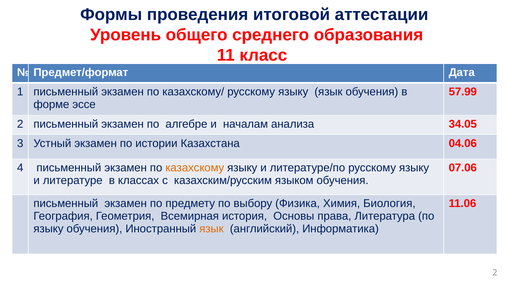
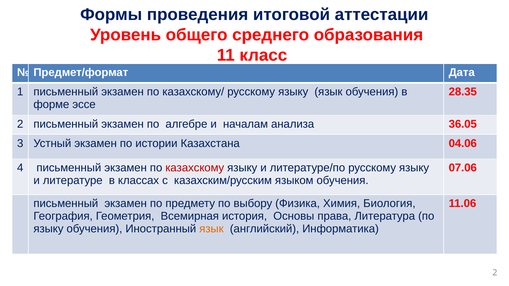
57.99: 57.99 -> 28.35 (463, 92)
34.05: 34.05 -> 36.05 (463, 124)
казахскому colour: orange -> red (195, 168)
